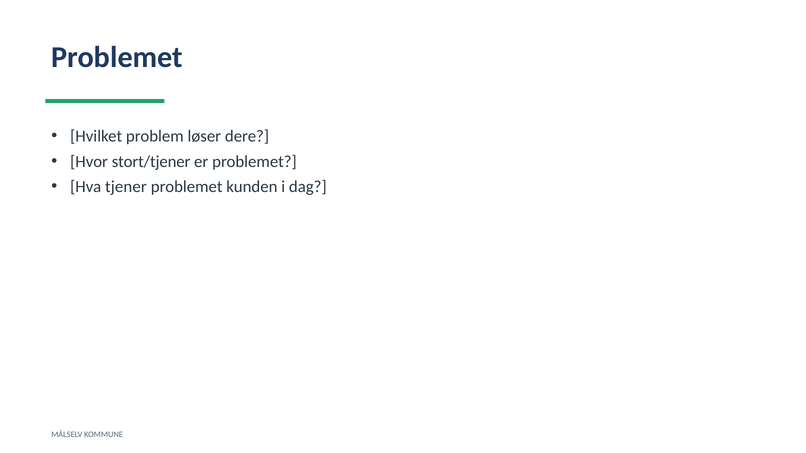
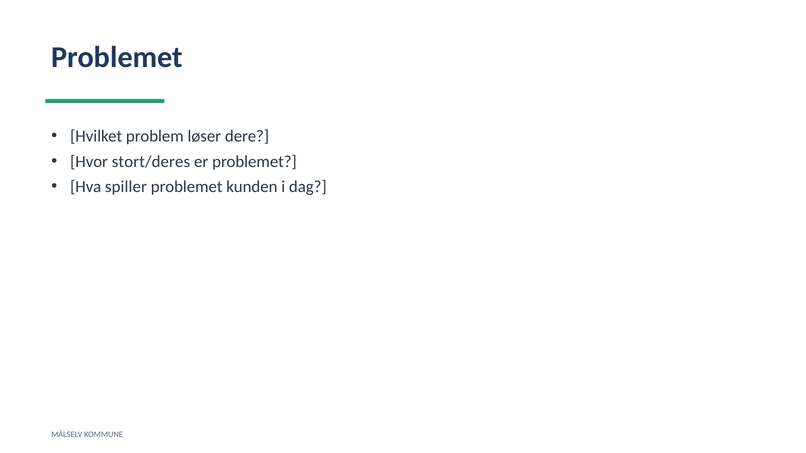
stort/tjener: stort/tjener -> stort/deres (151, 162)
tjener: tjener -> spiller (126, 187)
